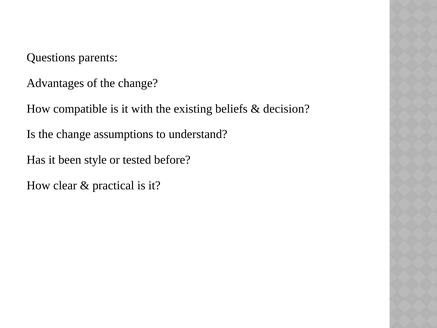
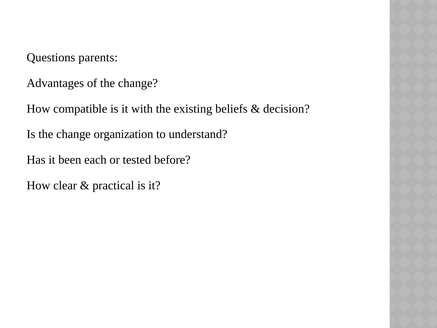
assumptions: assumptions -> organization (123, 134)
style: style -> each (95, 160)
